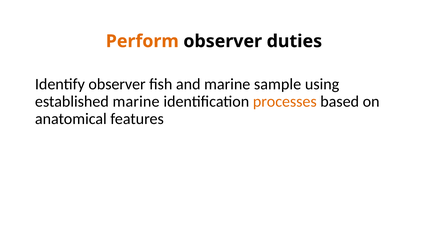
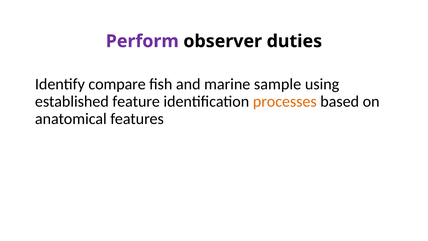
Perform colour: orange -> purple (142, 41)
Identify observer: observer -> compare (117, 84)
established marine: marine -> feature (136, 101)
